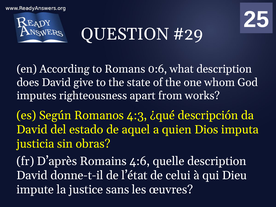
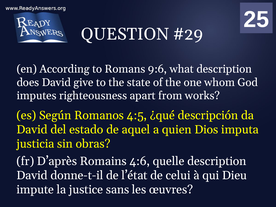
0:6: 0:6 -> 9:6 (157, 69)
4:3: 4:3 -> 4:5 (137, 115)
